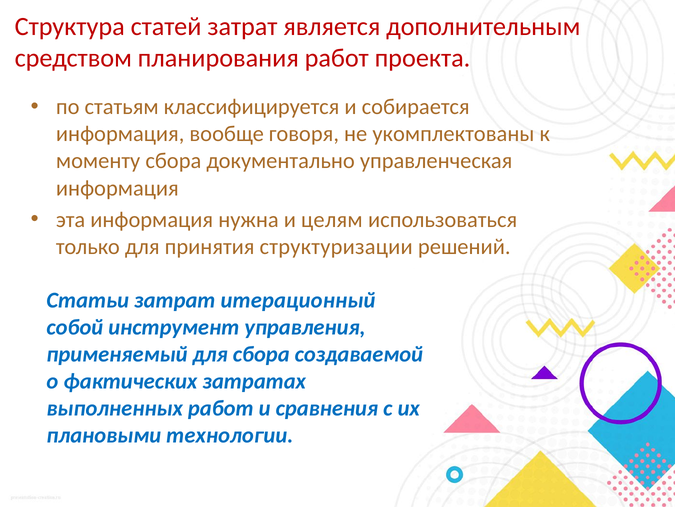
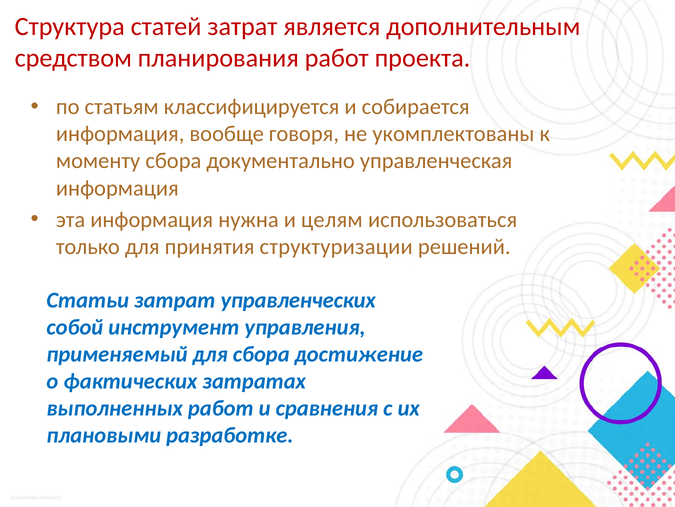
итерационный: итерационный -> управленческих (298, 300)
создаваемой: создаваемой -> достижение (359, 354)
технологии: технологии -> разработке (230, 435)
